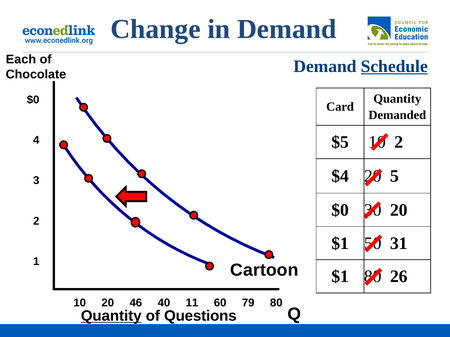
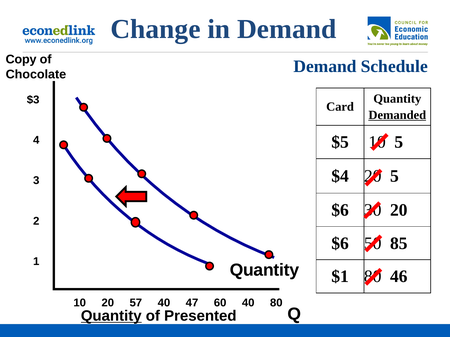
Each: Each -> Copy (21, 60)
Schedule underline: present -> none (394, 66)
$0: $0 -> $3 (33, 100)
Demanded underline: none -> present (397, 115)
2: 2 -> 5 (399, 142)
$0: $0 -> $6 (340, 210)
$1: $1 -> $6 (340, 244)
31: 31 -> 85 (399, 244)
Cartoon: Cartoon -> Quantity (265, 270)
26: 26 -> 46 (399, 277)
46: 46 -> 57 (136, 303)
11: 11 -> 47 (192, 303)
60 79: 79 -> 40 (248, 303)
Questions: Questions -> Presented (200, 316)
